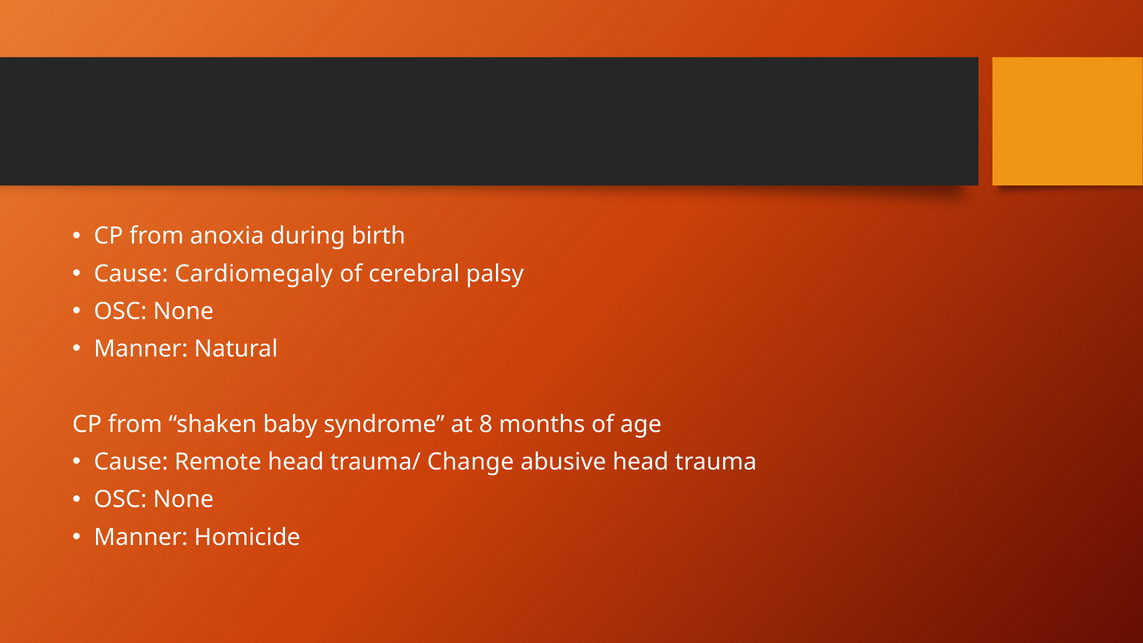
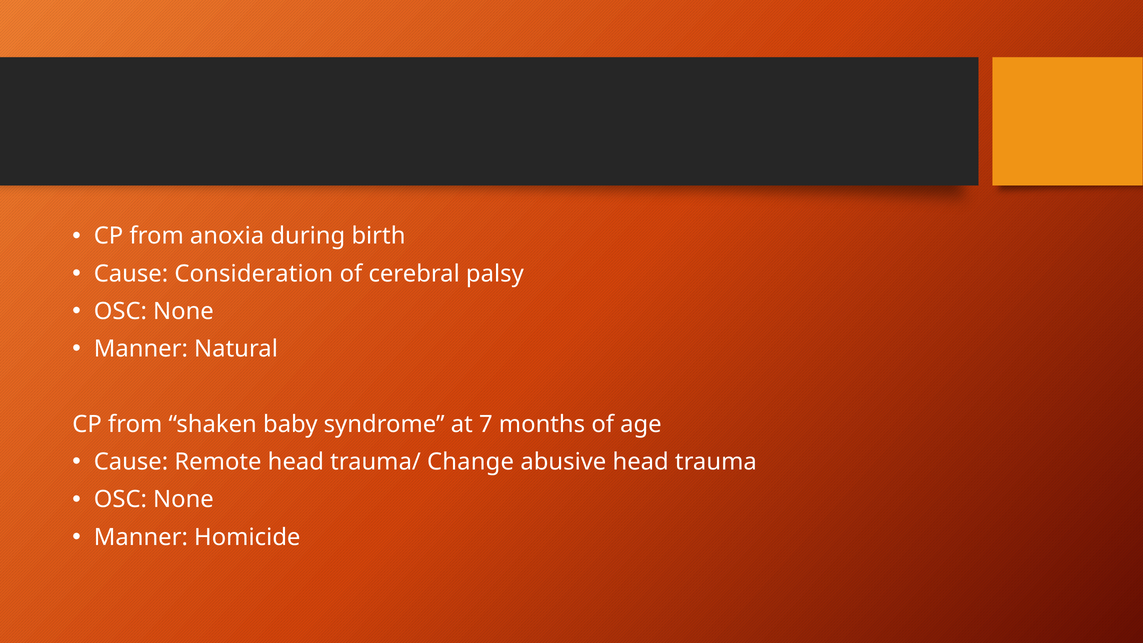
Cardiomegaly: Cardiomegaly -> Consideration (254, 274)
8: 8 -> 7 (486, 424)
